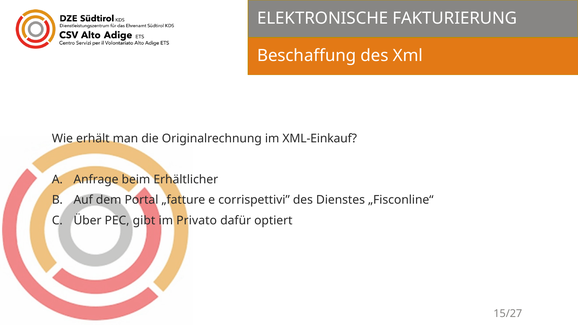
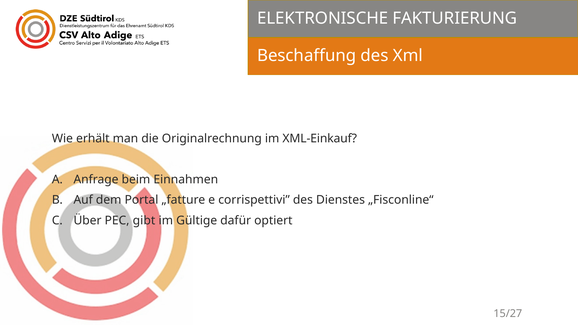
Erhältlicher: Erhältlicher -> Einnahmen (186, 179)
Privato: Privato -> Gültige (197, 220)
